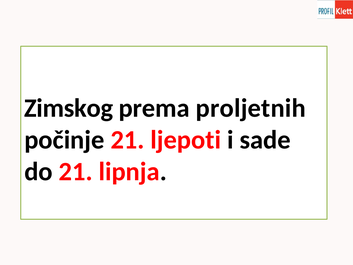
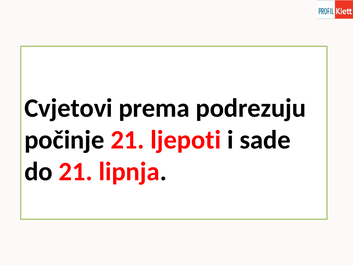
Zimskog: Zimskog -> Cvjetovi (68, 108)
proljetnih: proljetnih -> podrezuju (251, 108)
